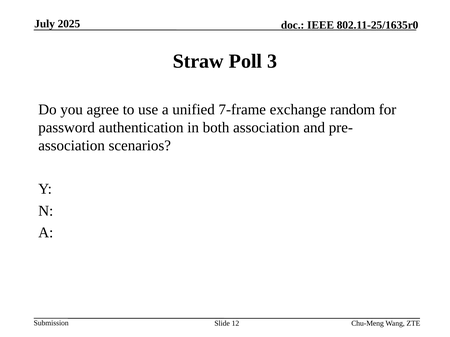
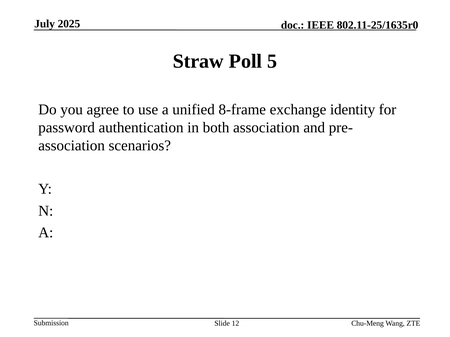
3: 3 -> 5 (272, 61)
7-frame: 7-frame -> 8-frame (242, 110)
random: random -> identity (353, 110)
